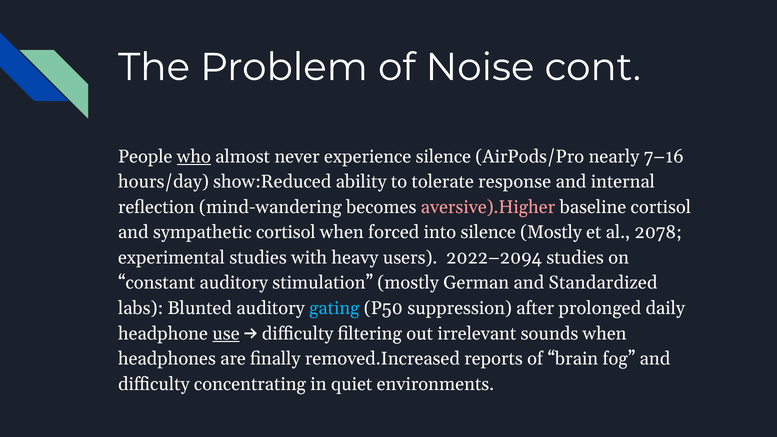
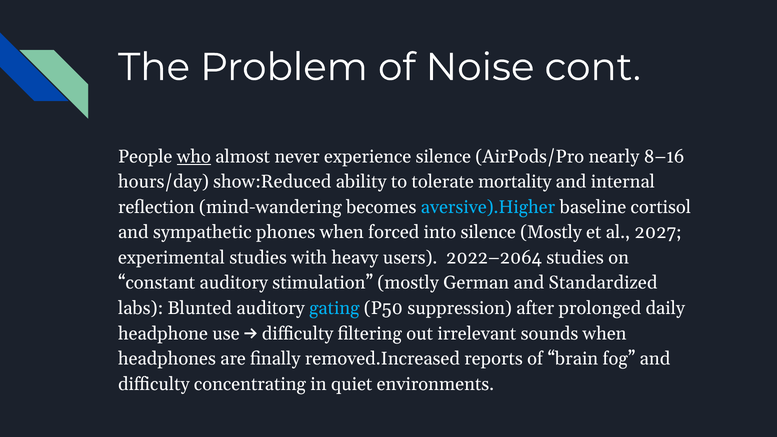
7–16: 7–16 -> 8–16 (664, 157)
response: response -> mortality (515, 182)
aversive).Higher colour: pink -> light blue (488, 207)
sympathetic cortisol: cortisol -> phones (286, 232)
2078: 2078 -> 2027 (658, 232)
2022–2094: 2022–2094 -> 2022–2064 (494, 258)
use underline: present -> none (226, 334)
